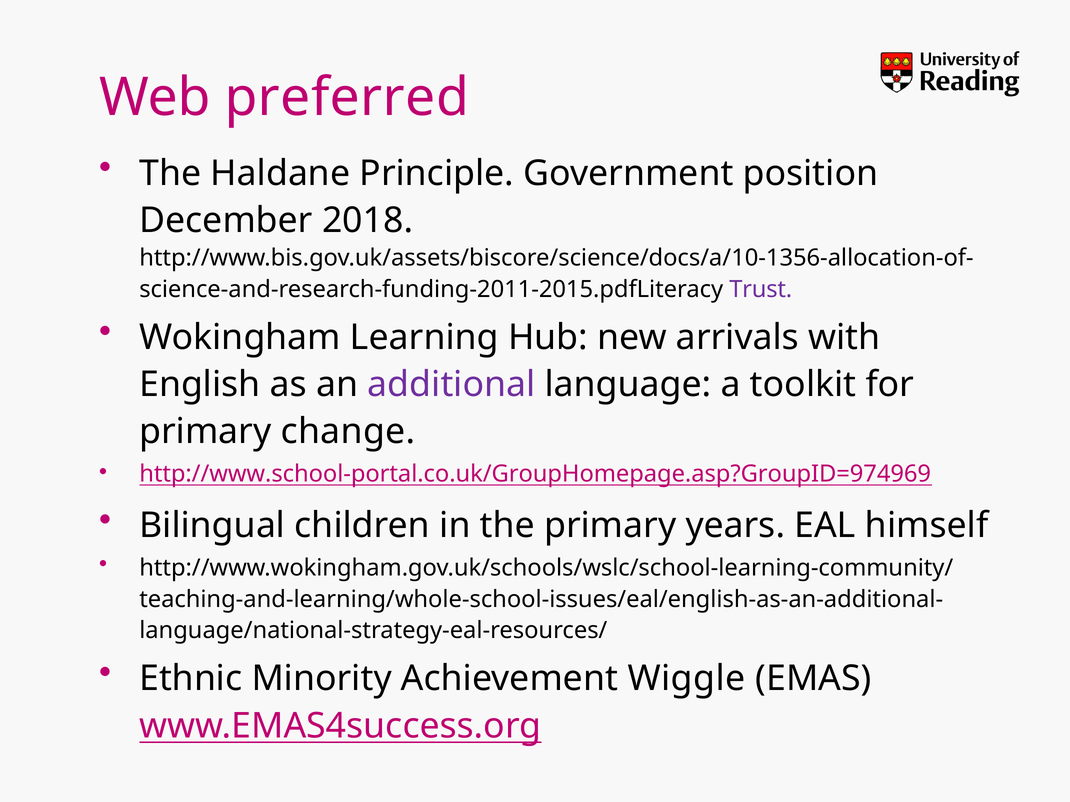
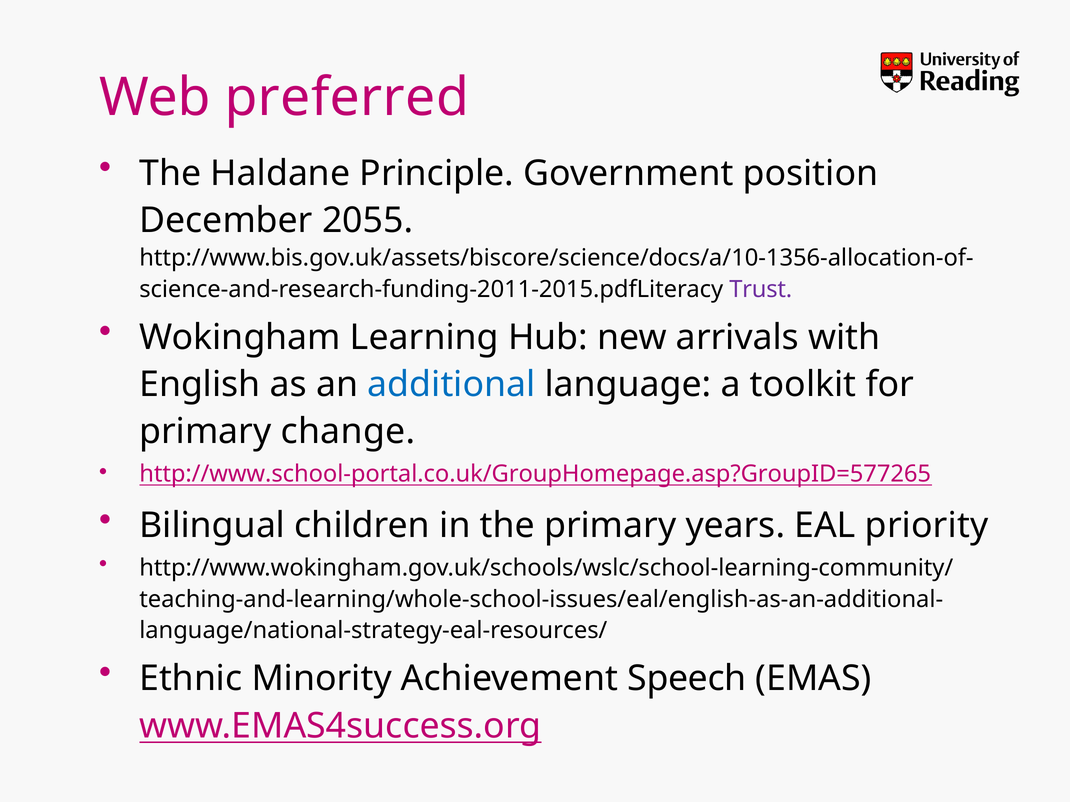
2018: 2018 -> 2055 (368, 221)
additional colour: purple -> blue (451, 385)
http://www.school-portal.co.uk/GroupHomepage.asp?GroupID=974969: http://www.school-portal.co.uk/GroupHomepage.asp?GroupID=974969 -> http://www.school-portal.co.uk/GroupHomepage.asp?GroupID=577265 (535, 474)
himself: himself -> priority (927, 526)
Wiggle: Wiggle -> Speech (687, 679)
